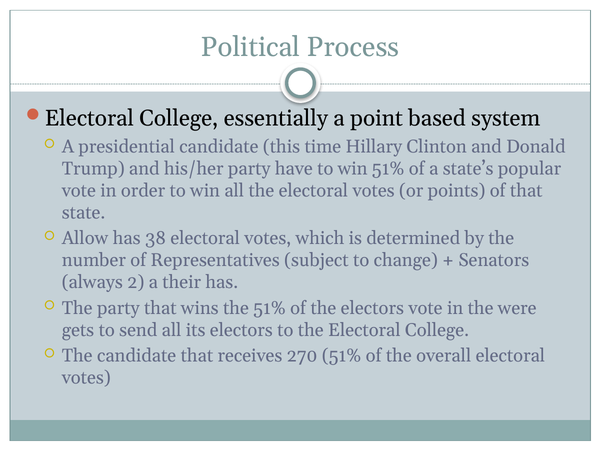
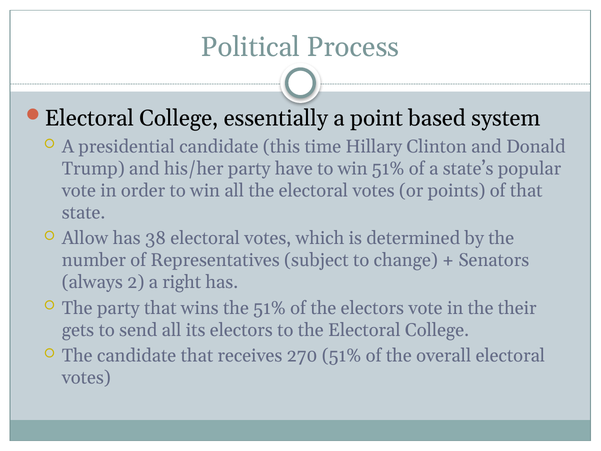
their: their -> right (182, 282)
were: were -> their (517, 308)
